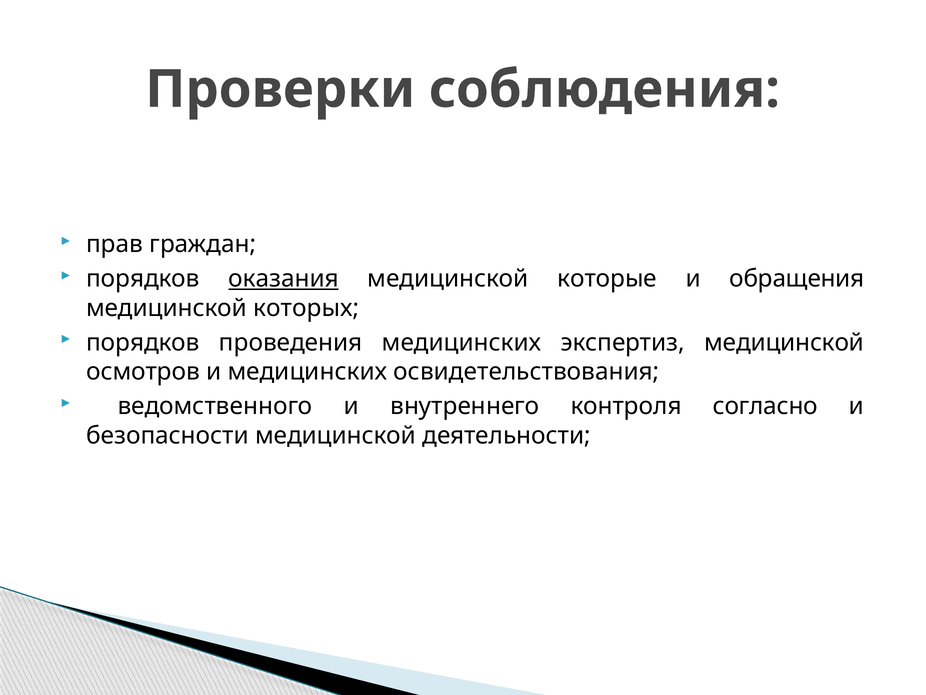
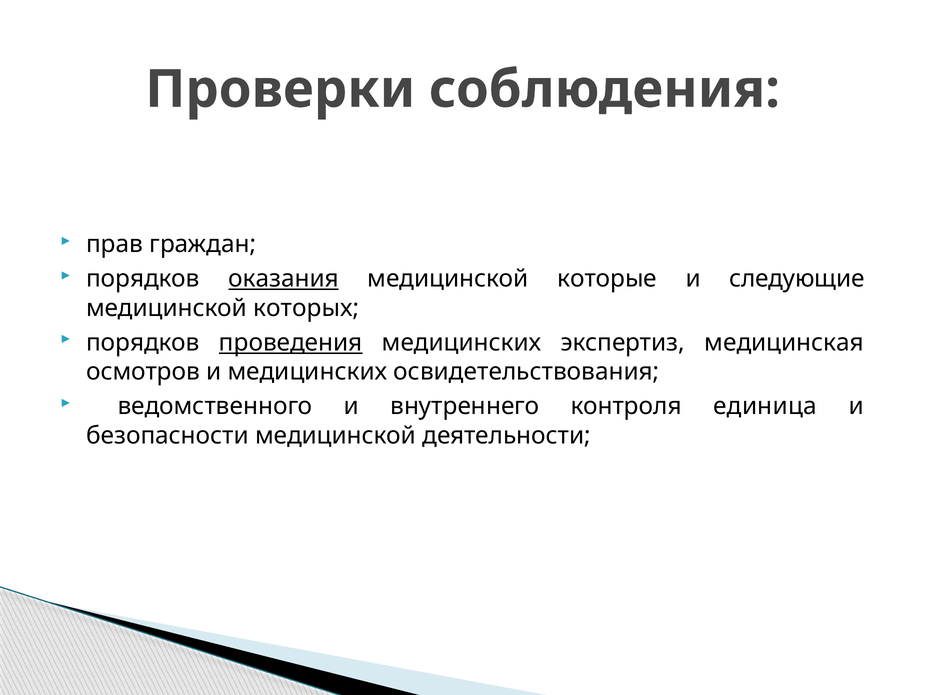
обращения: обращения -> следующие (797, 279)
проведения underline: none -> present (291, 342)
экспертиз медицинской: медицинской -> медицинская (784, 342)
согласно: согласно -> единица (765, 406)
